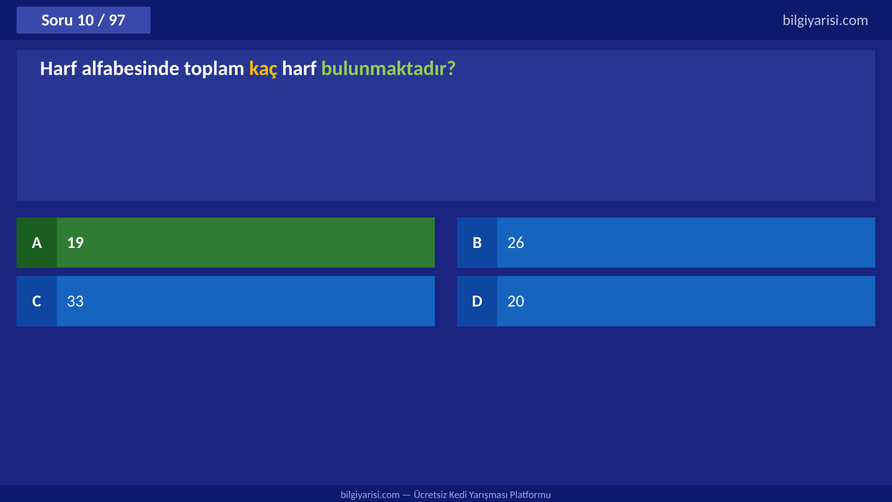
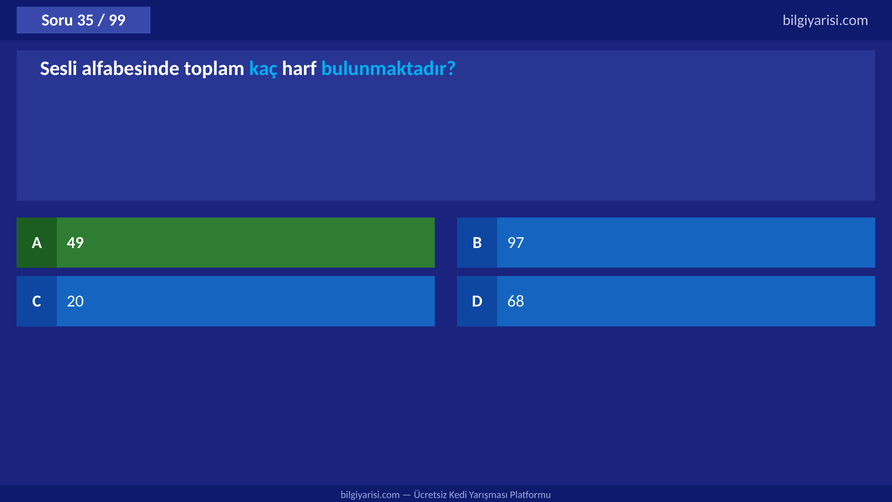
10: 10 -> 35 (85, 20)
97: 97 -> 99 (117, 20)
Harf: Harf -> Sesli (59, 69)
kaç colour: yellow -> light blue (263, 69)
bulunmaktadır colour: light green -> light blue (389, 69)
19: 19 -> 49 (75, 243)
26: 26 -> 97 (516, 243)
33: 33 -> 20 (75, 301)
20: 20 -> 68 (516, 301)
